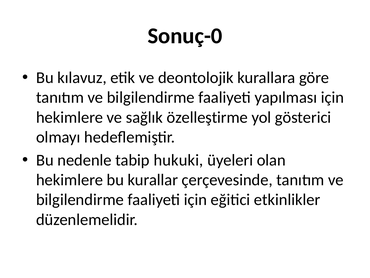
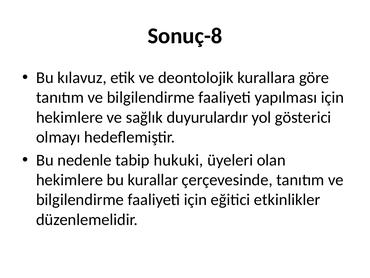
Sonuç-0: Sonuç-0 -> Sonuç-8 (185, 36)
özelleştirme: özelleştirme -> duyurulardır (207, 117)
